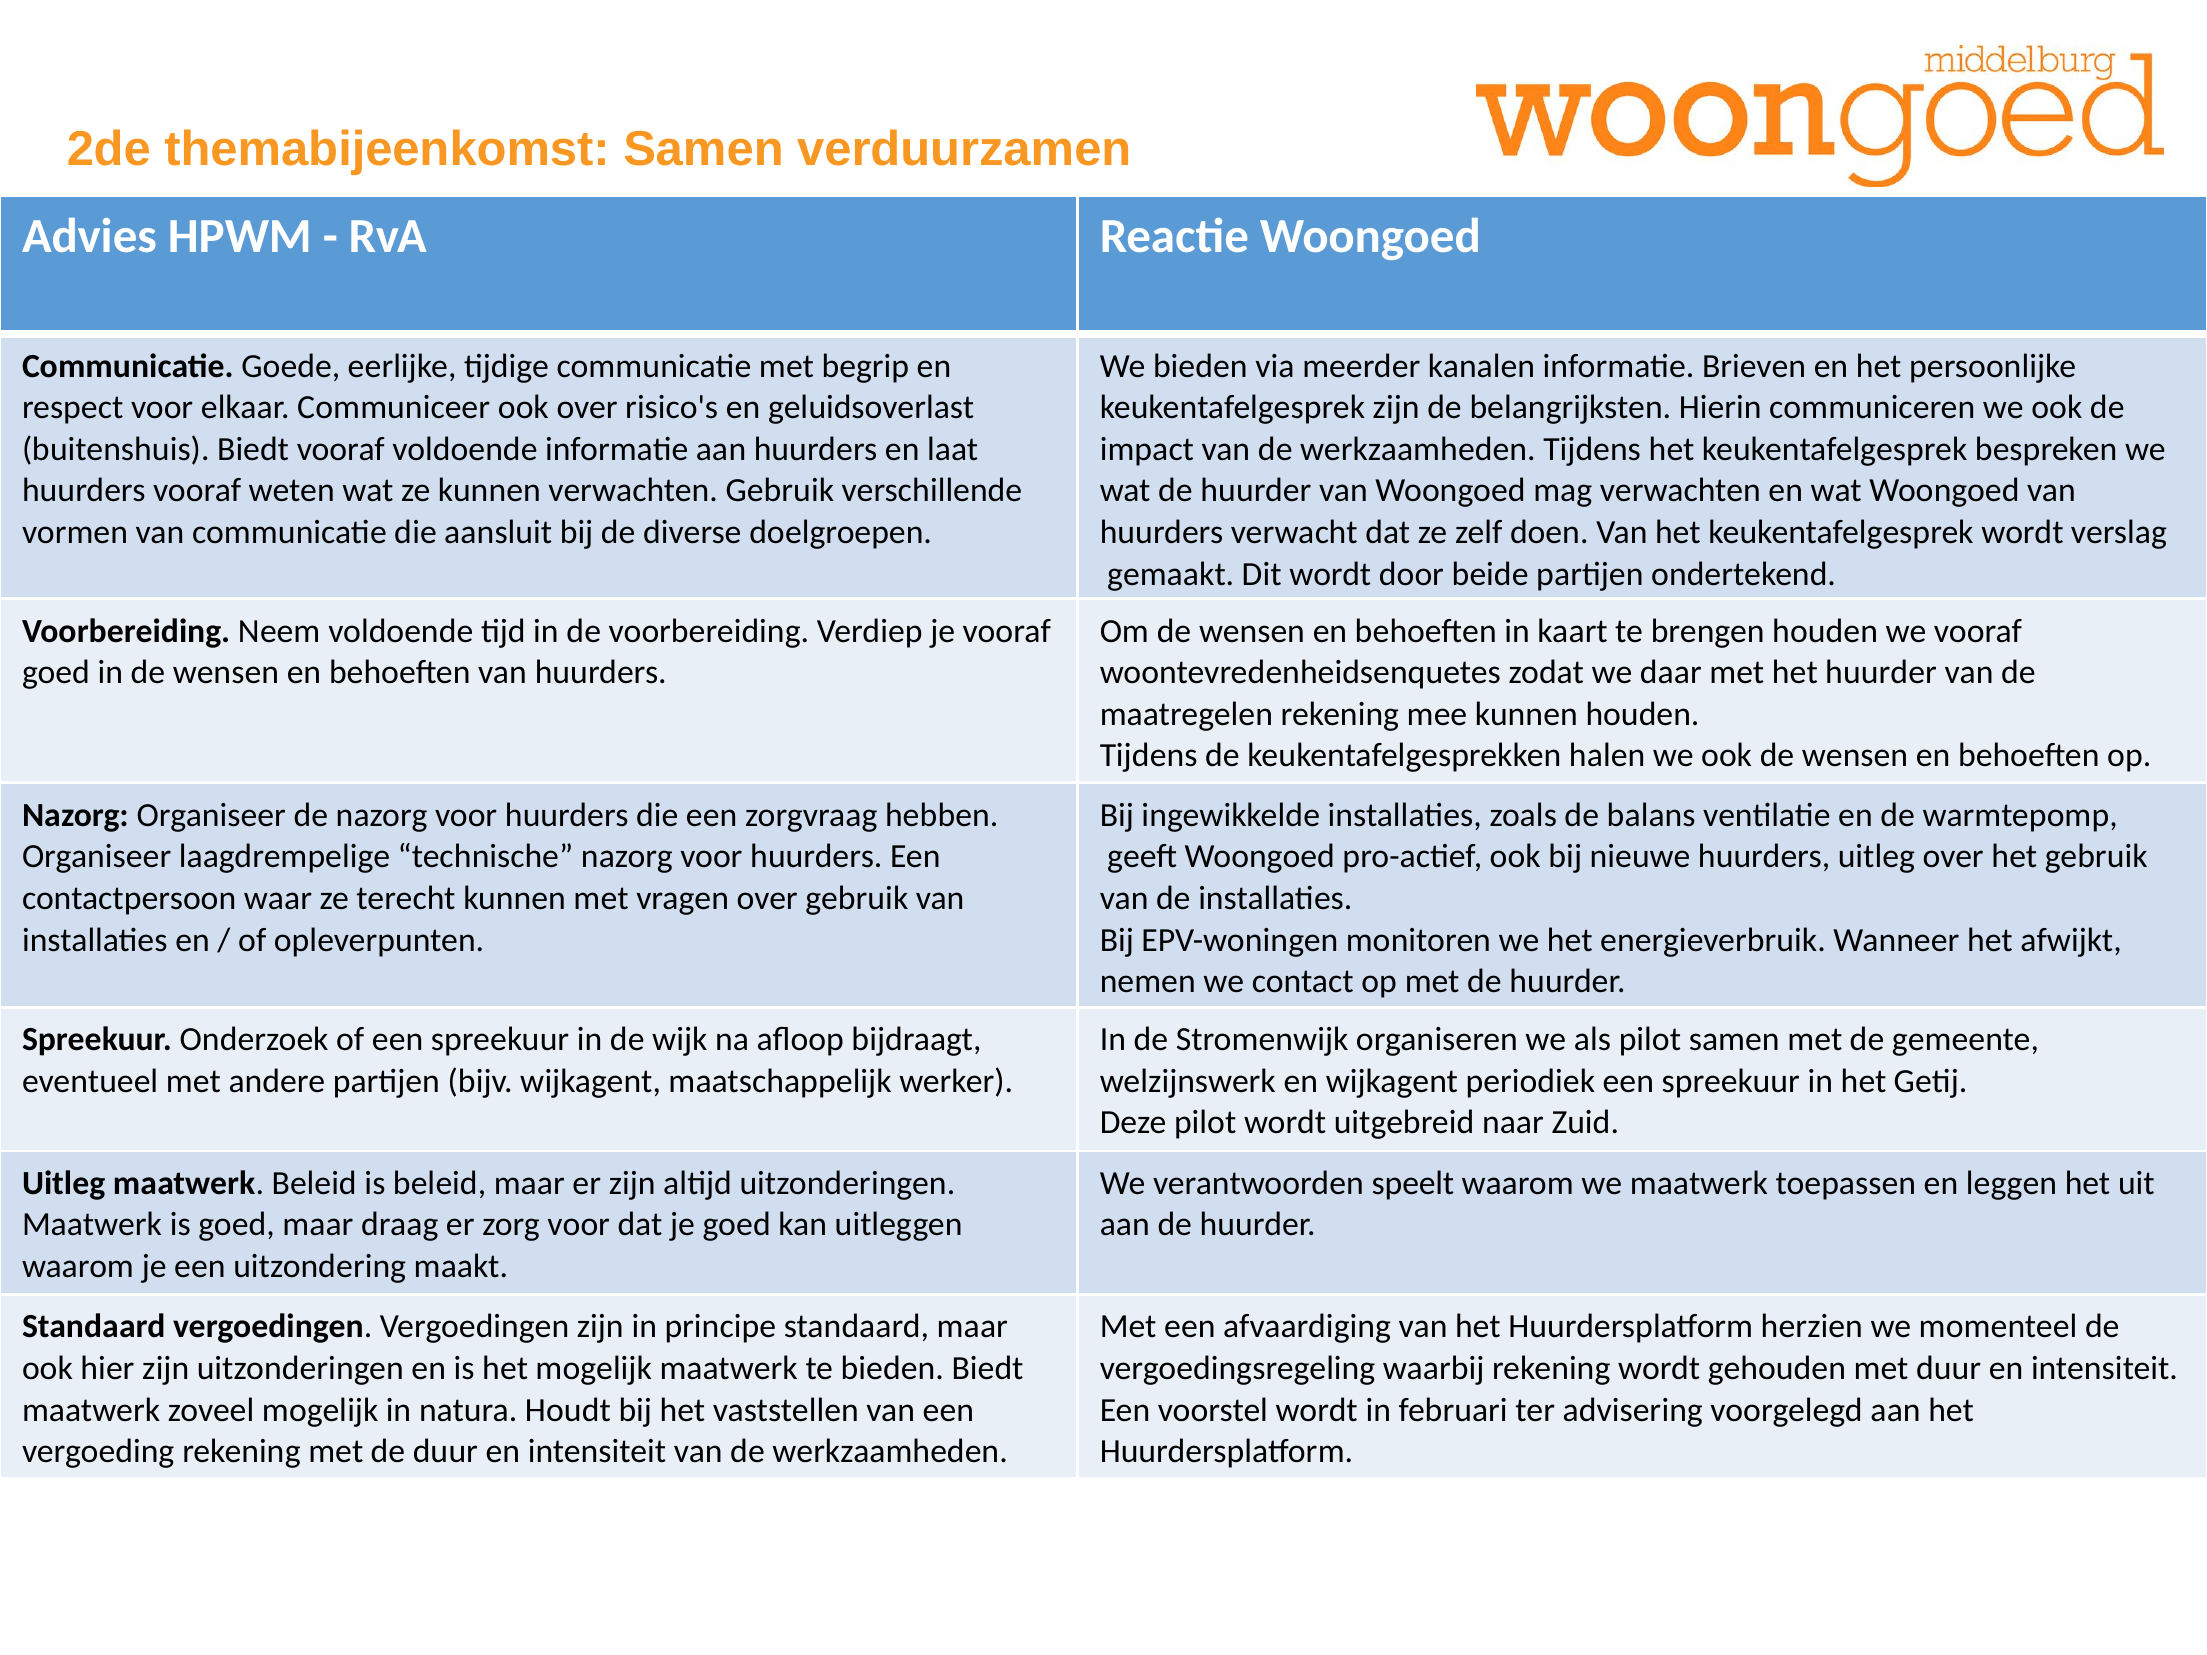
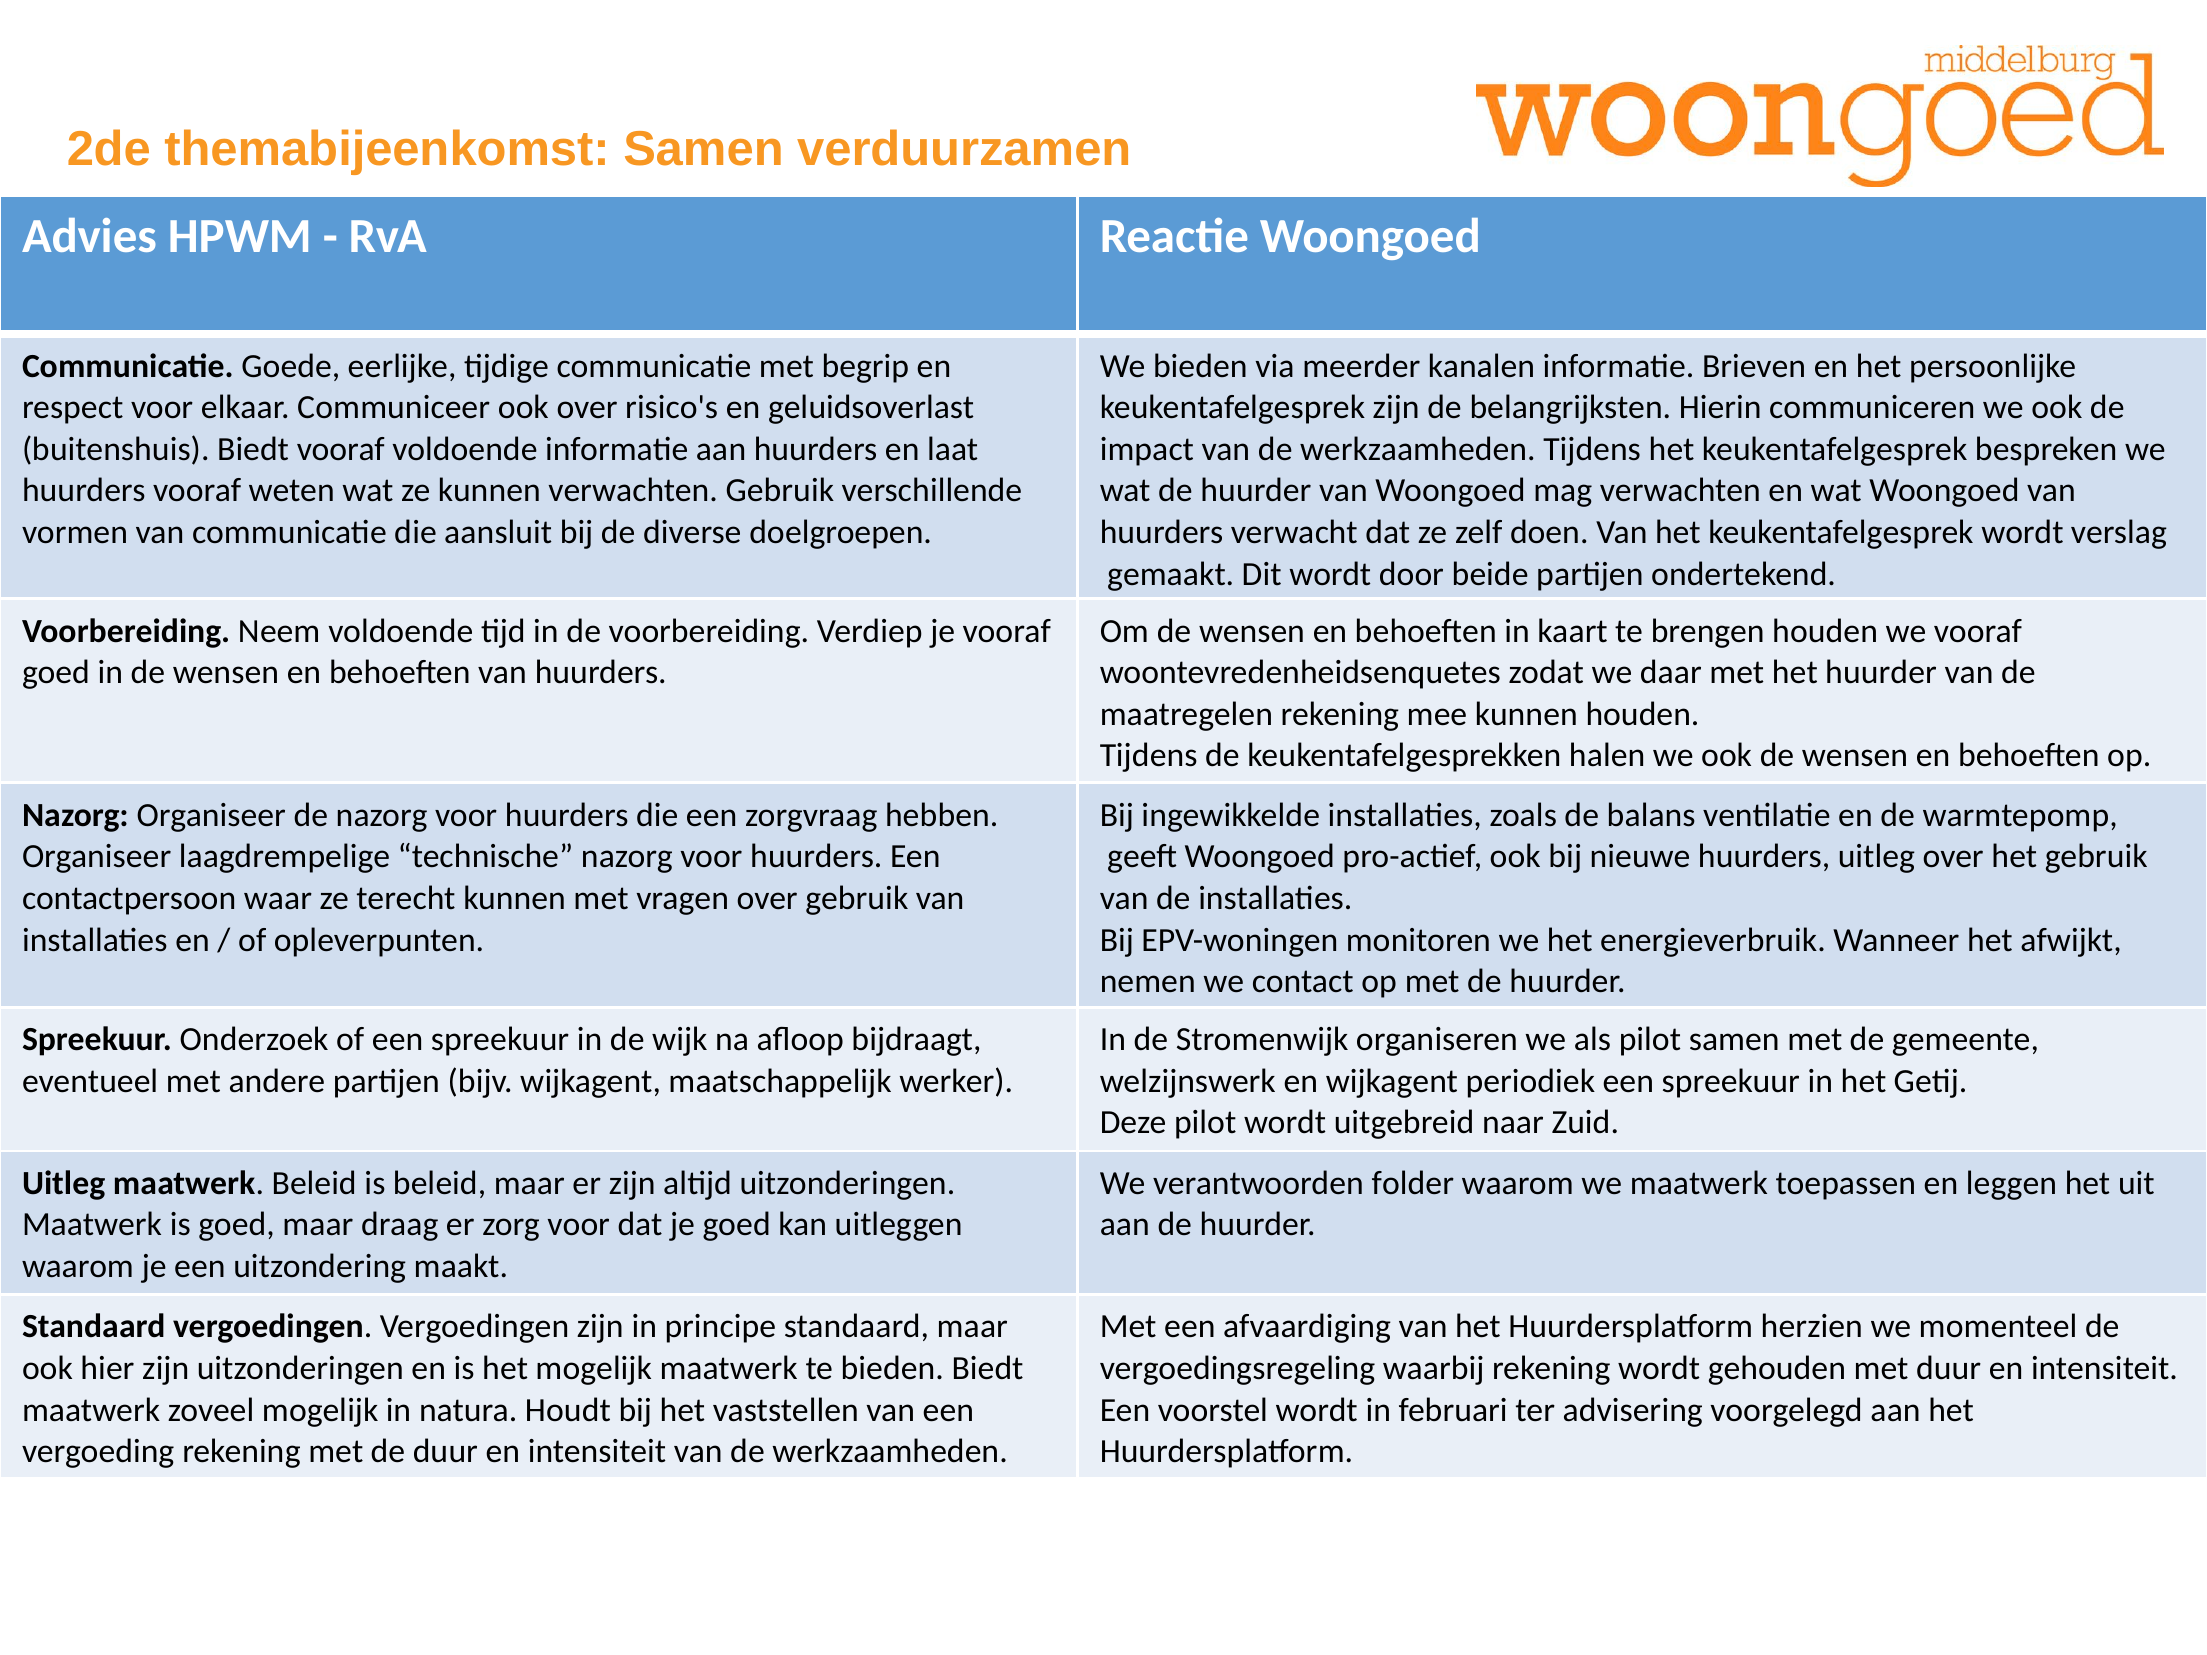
speelt: speelt -> folder (1413, 1183)
